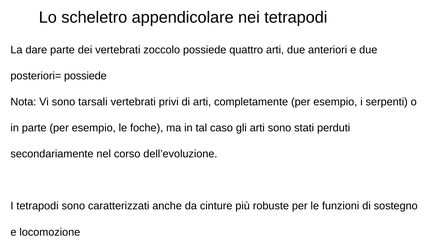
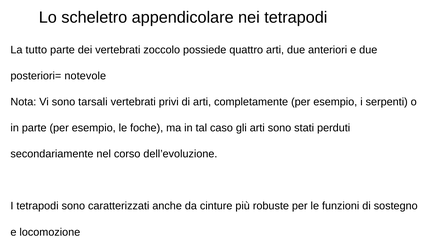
dare: dare -> tutto (36, 50)
posteriori= possiede: possiede -> notevole (85, 76)
